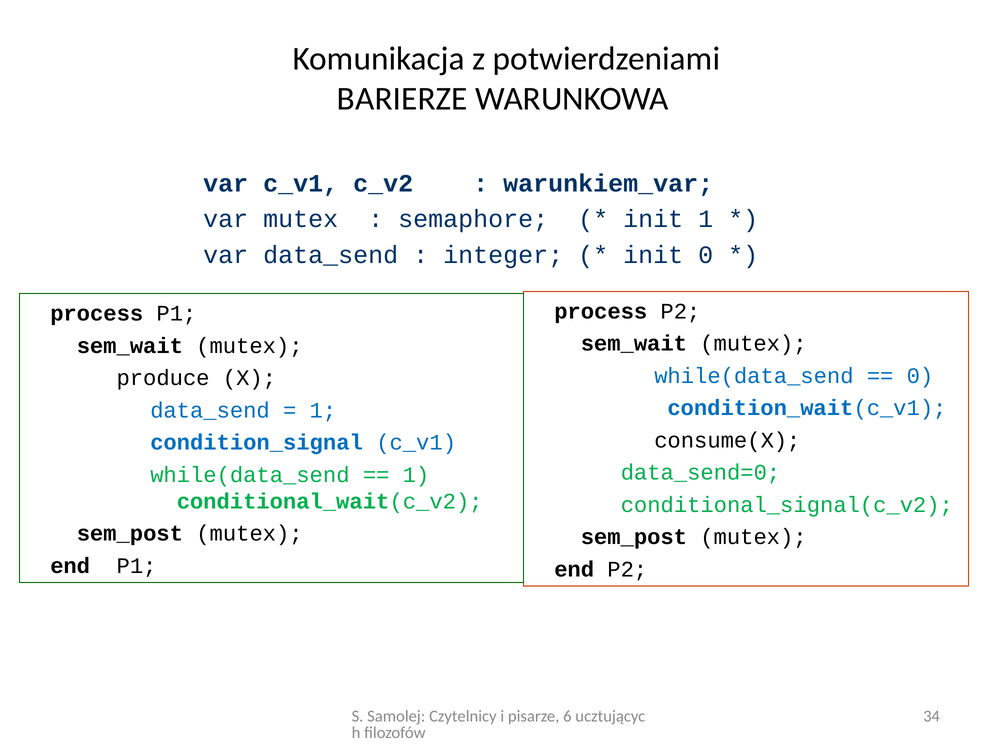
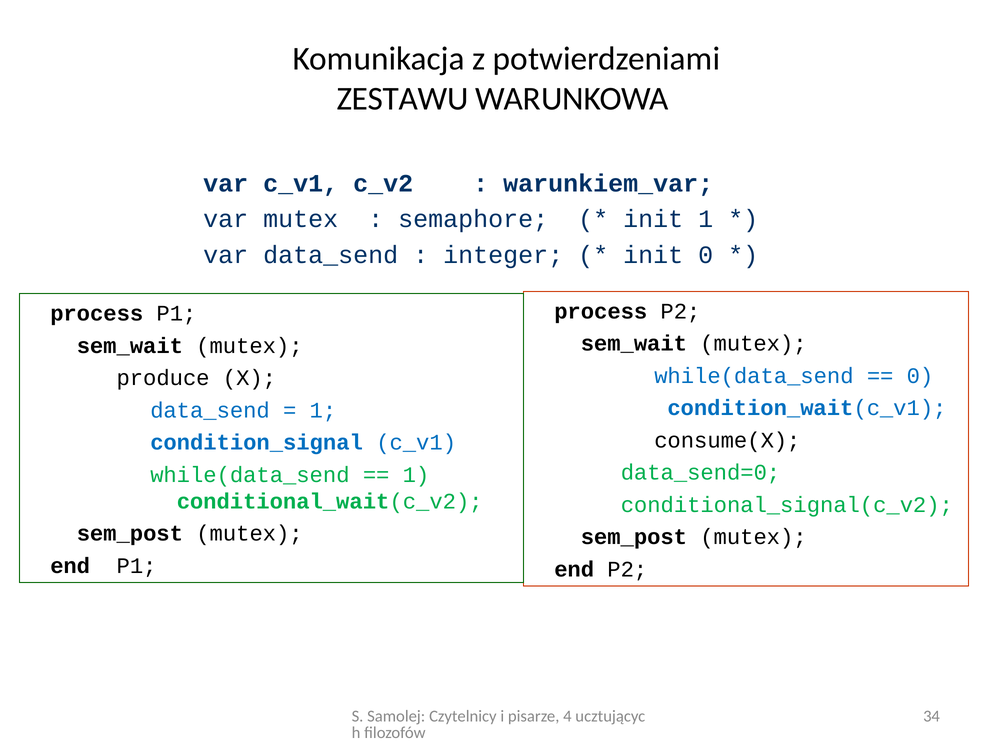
BARIERZE: BARIERZE -> ZESTAWU (403, 99)
6: 6 -> 4 (567, 716)
